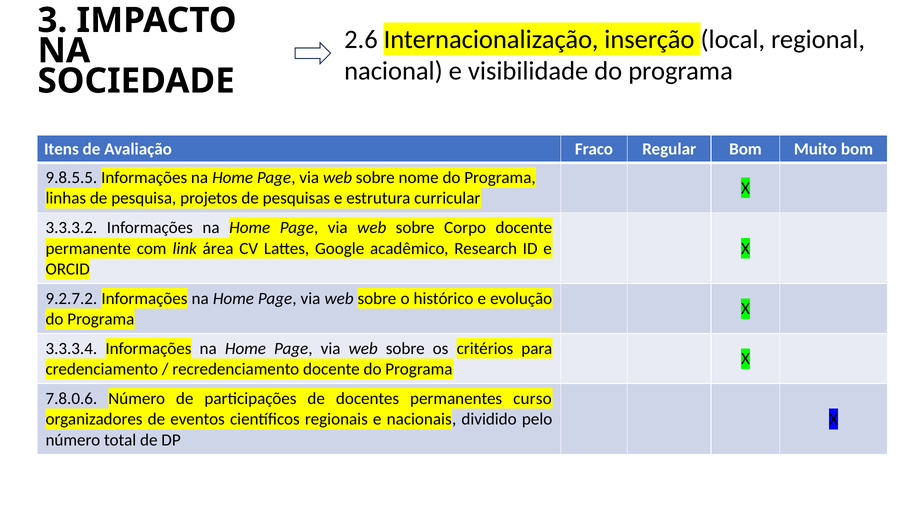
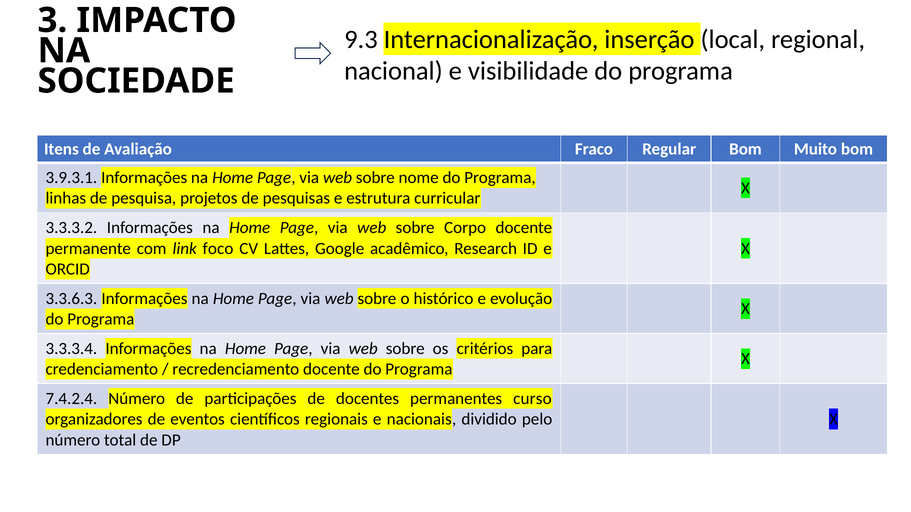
2.6: 2.6 -> 9.3 (361, 39)
9.8.5.5: 9.8.5.5 -> 3.9.3.1 (71, 178)
área: área -> foco (218, 249)
9.2.7.2: 9.2.7.2 -> 3.3.6.3 (71, 299)
7.8.0.6: 7.8.0.6 -> 7.4.2.4 (71, 399)
